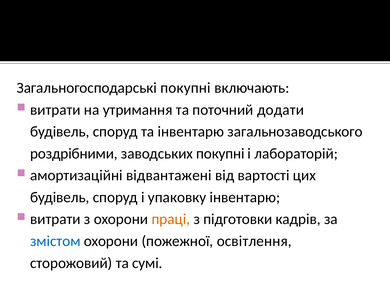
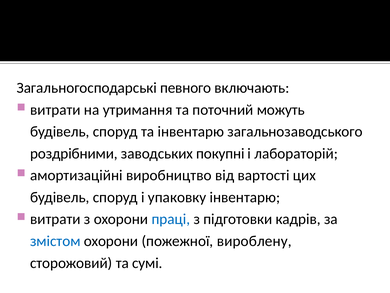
Загальногосподарські покупні: покупні -> певного (186, 88)
додати: додати -> можуть (281, 110)
відвантажені: відвантажені -> виробництво (169, 175)
праці colour: orange -> blue (171, 219)
освітлення: освітлення -> вироблену (254, 241)
